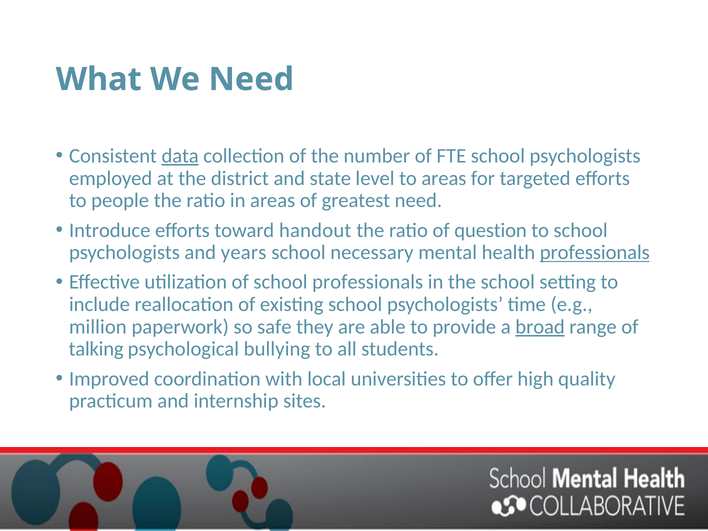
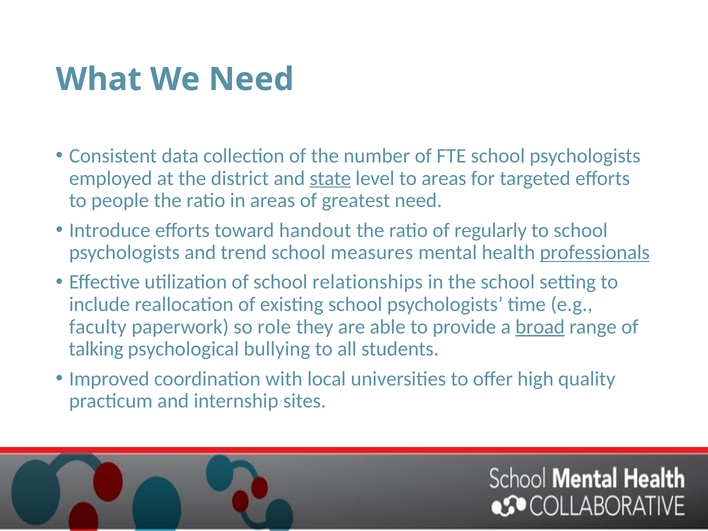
data underline: present -> none (180, 156)
state underline: none -> present (330, 178)
question: question -> regularly (491, 230)
years: years -> trend (244, 252)
necessary: necessary -> measures (372, 252)
school professionals: professionals -> relationships (368, 282)
million: million -> faculty (98, 327)
safe: safe -> role (274, 327)
